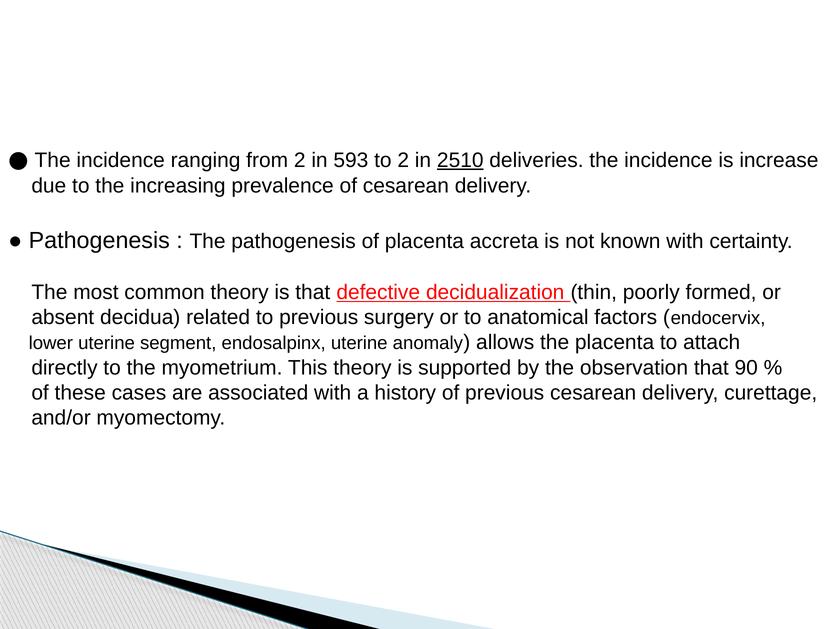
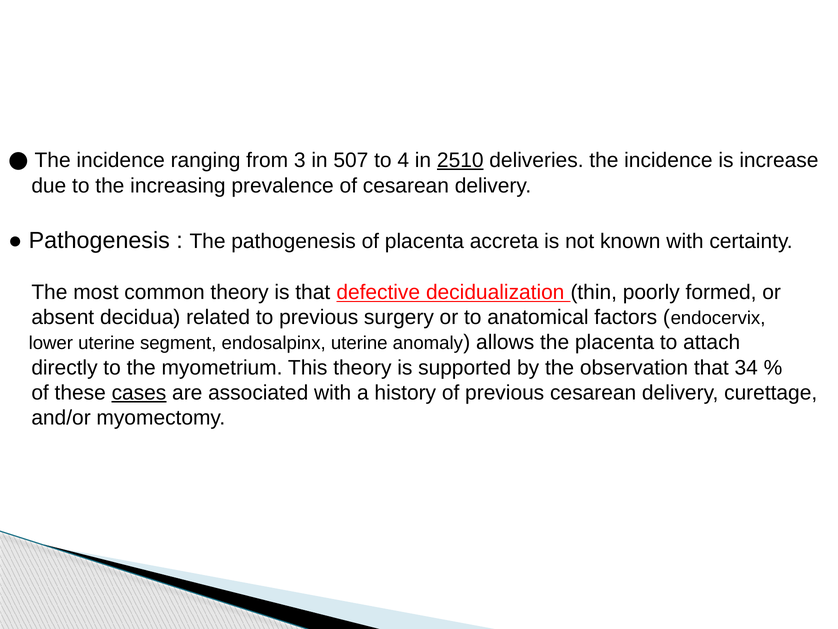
from 2: 2 -> 3 (300, 160)
593: 593 -> 507 (351, 160)
to 2: 2 -> 4 (403, 160)
90: 90 -> 34 (746, 367)
cases underline: none -> present (139, 393)
